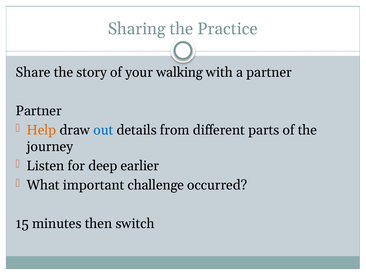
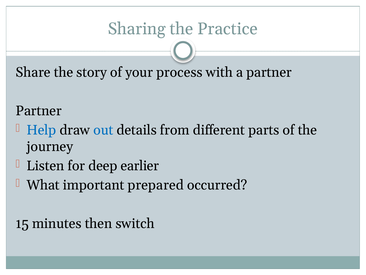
walking: walking -> process (179, 72)
Help colour: orange -> blue (41, 130)
challenge: challenge -> prepared (156, 185)
